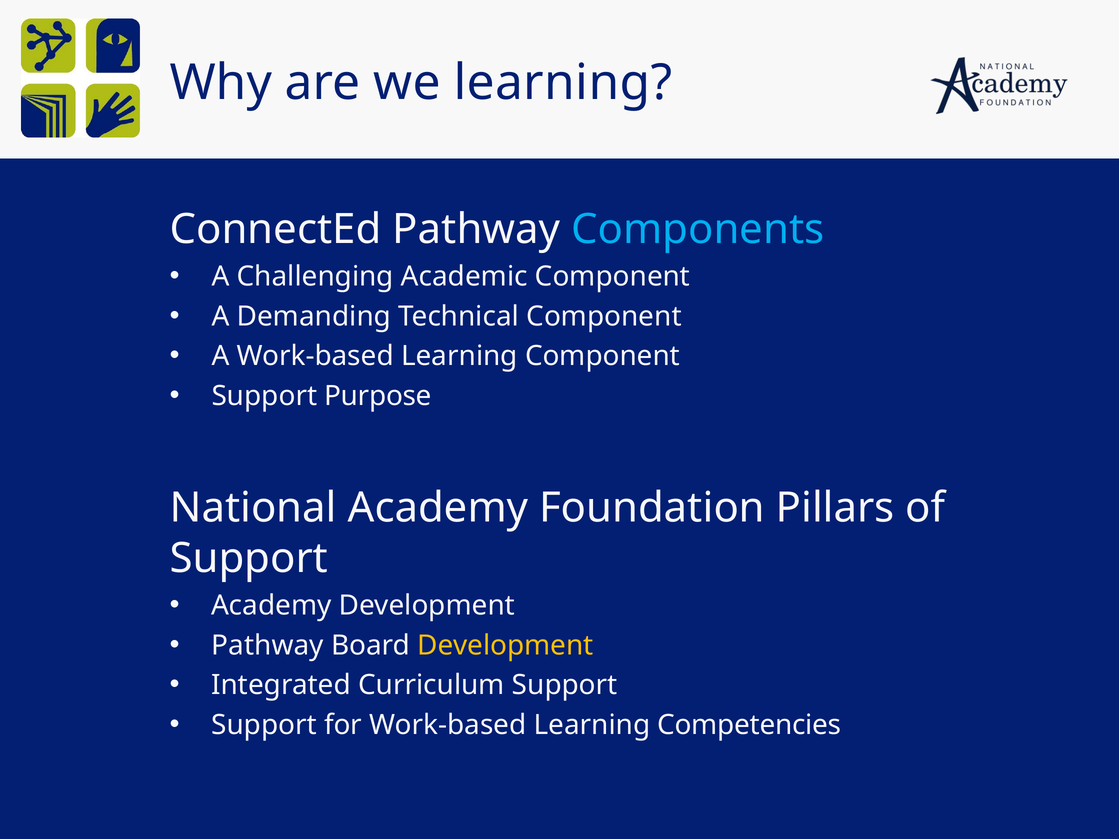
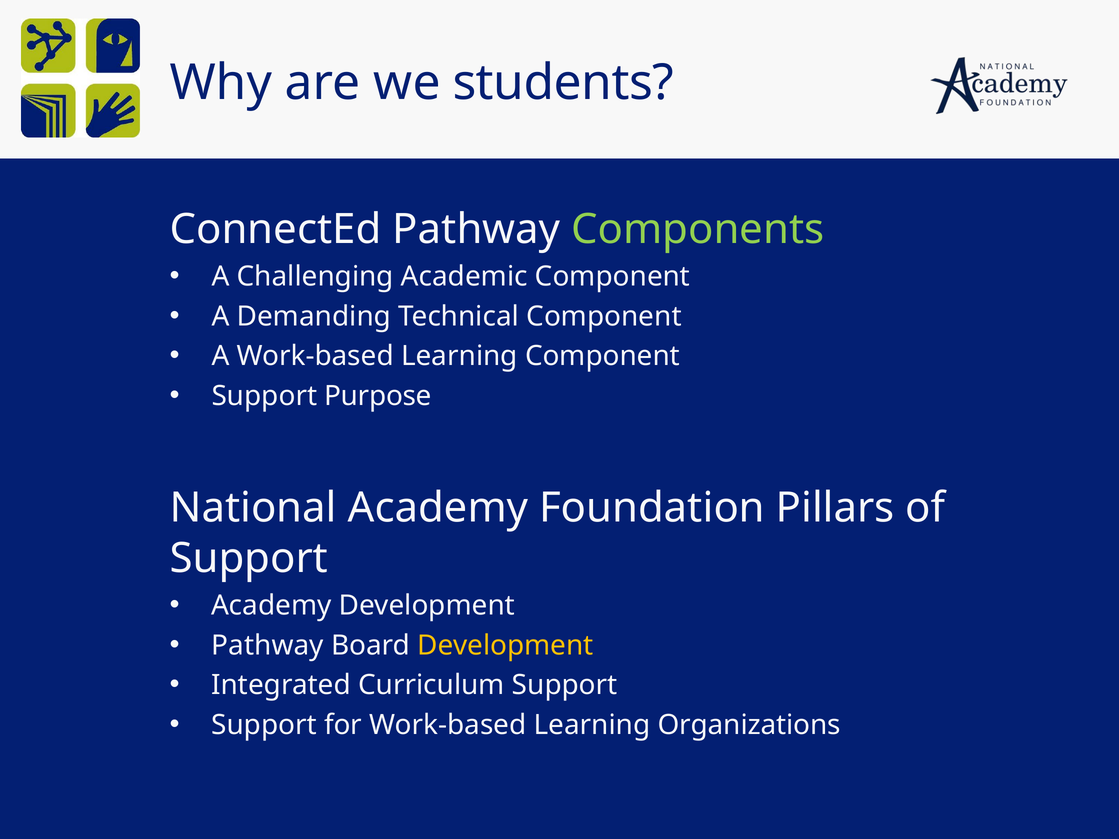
we learning: learning -> students (563, 83)
Components colour: light blue -> light green (698, 230)
Competencies: Competencies -> Organizations (749, 725)
